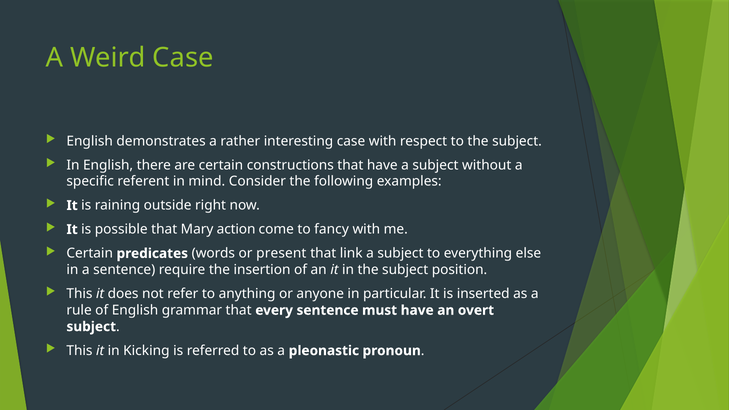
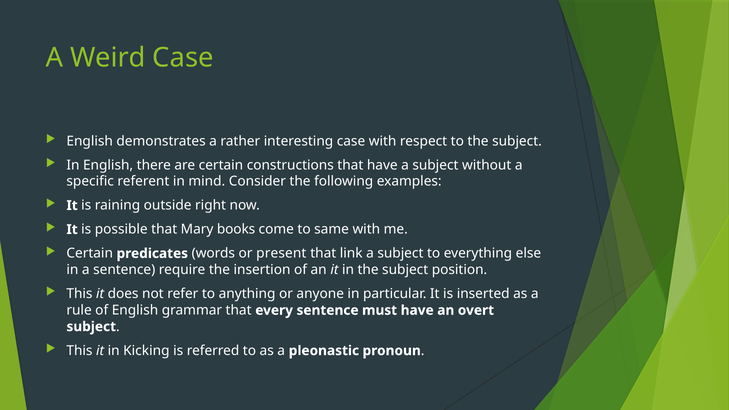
action: action -> books (236, 229)
fancy: fancy -> same (332, 229)
